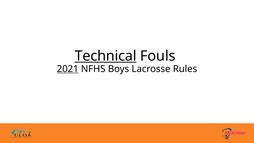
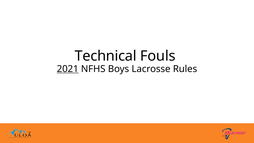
Technical underline: present -> none (106, 56)
